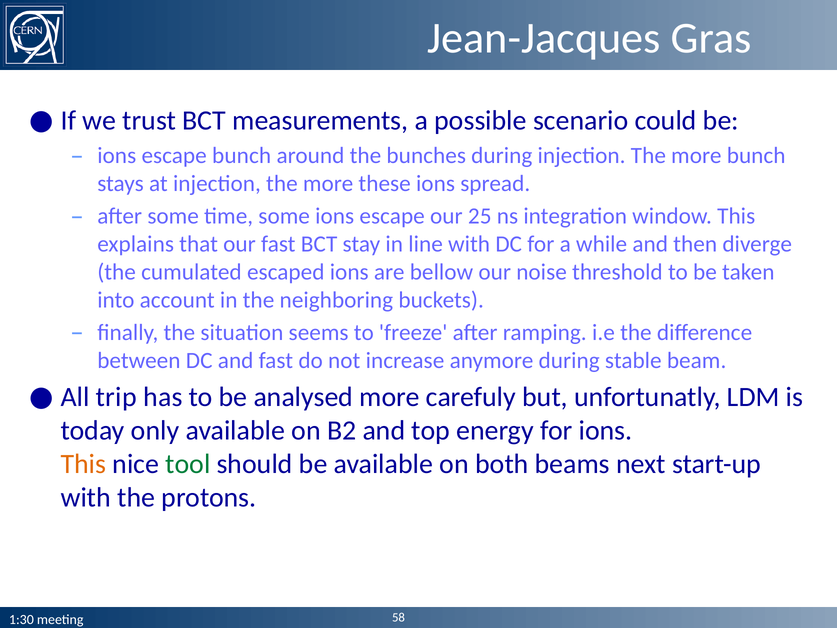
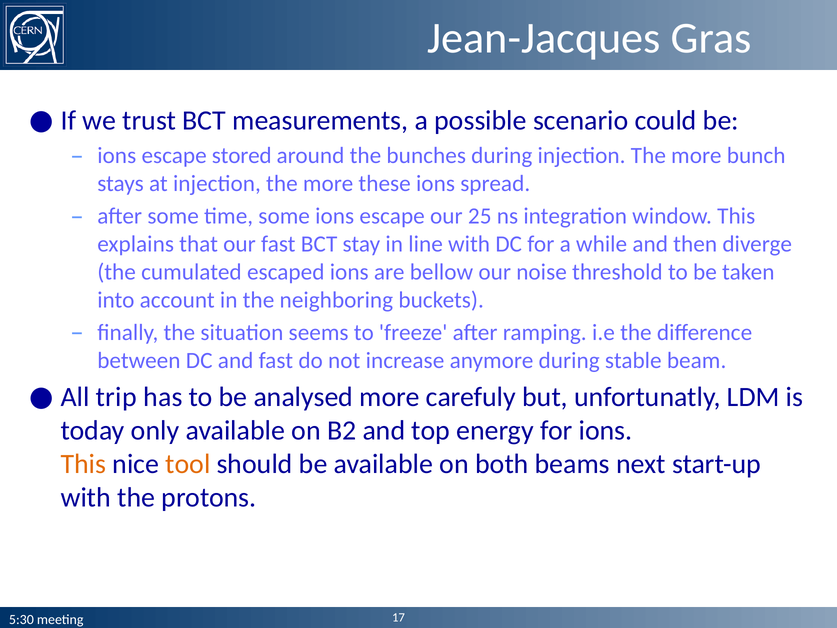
escape bunch: bunch -> stored (242, 156)
tool colour: green -> orange (188, 464)
1:30: 1:30 -> 5:30 (21, 620)
58: 58 -> 17 (398, 618)
